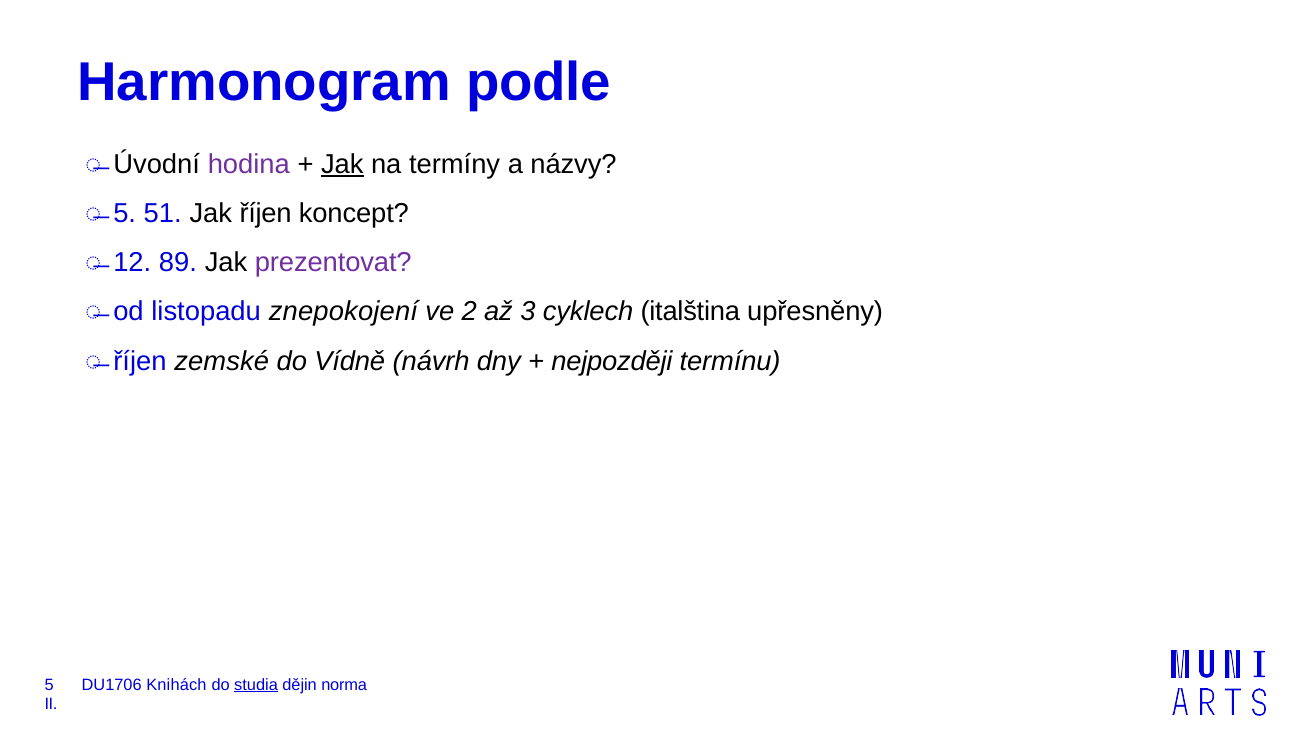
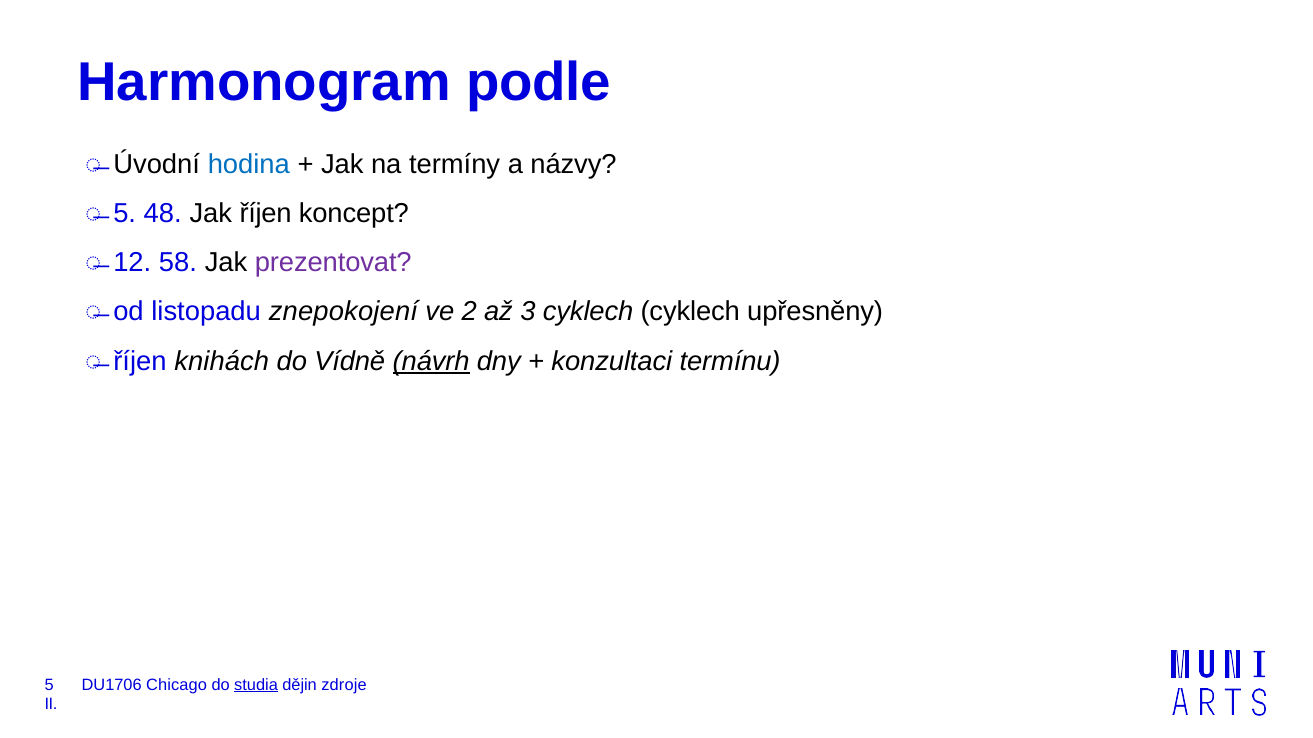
hodina colour: purple -> blue (249, 164)
Jak underline: present -> none (342, 164)
51: 51 -> 48 (163, 214)
89: 89 -> 58 (178, 263)
cyklech italština: italština -> cyklech (690, 312)
zemské: zemské -> knihách (222, 361)
návrh underline: none -> present (431, 361)
nejpozději: nejpozději -> konzultaci (612, 361)
Knihách: Knihách -> Chicago (177, 685)
norma: norma -> zdroje (344, 685)
